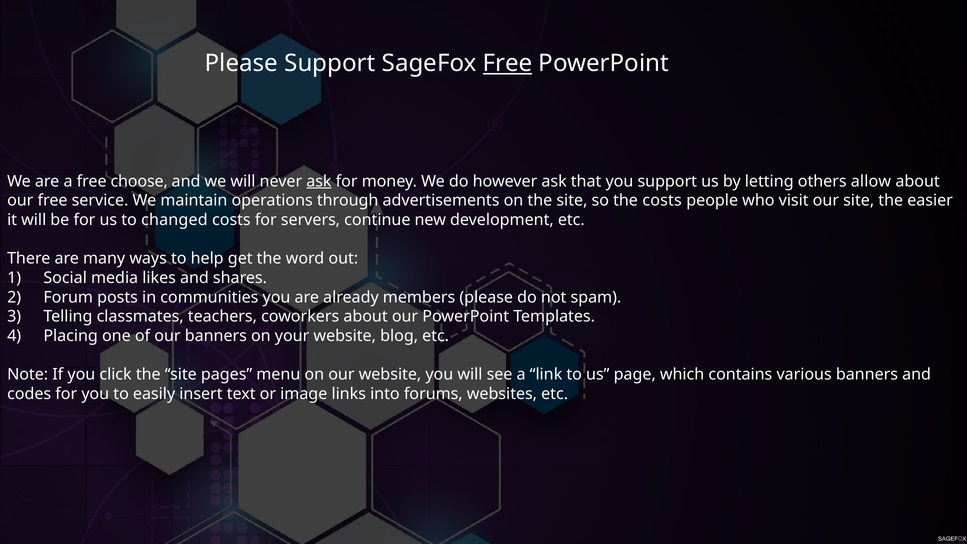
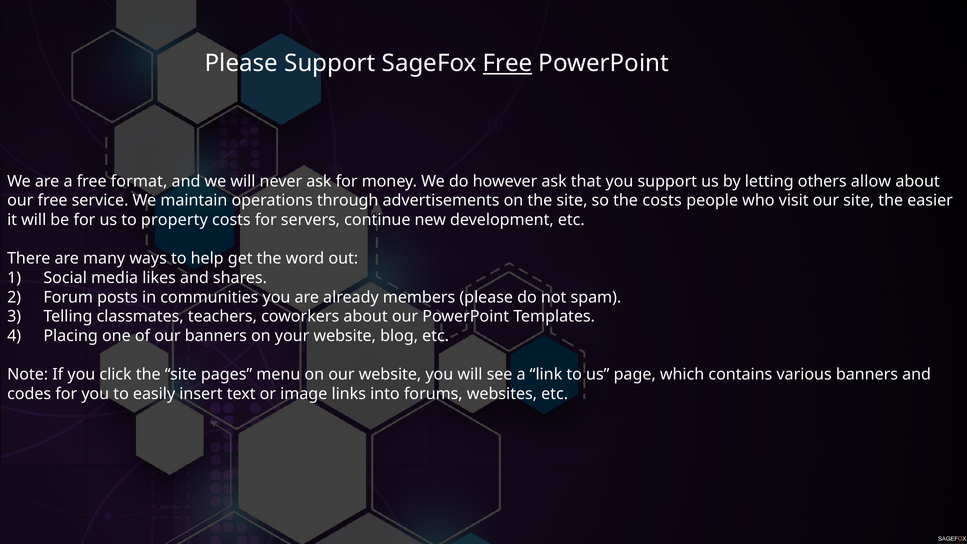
choose: choose -> format (139, 181)
ask underline: present -> none (319, 181)
changed: changed -> property (174, 220)
